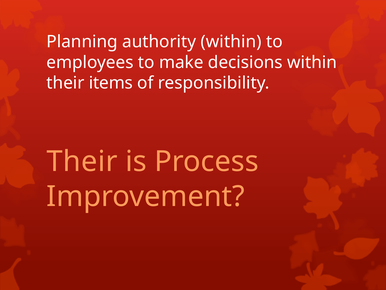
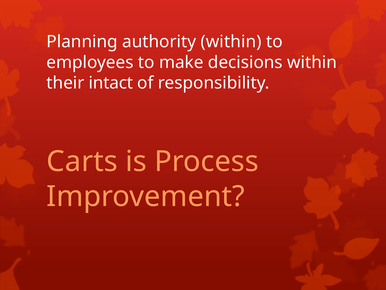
items: items -> intact (111, 83)
Their: Their -> Carts (82, 161)
